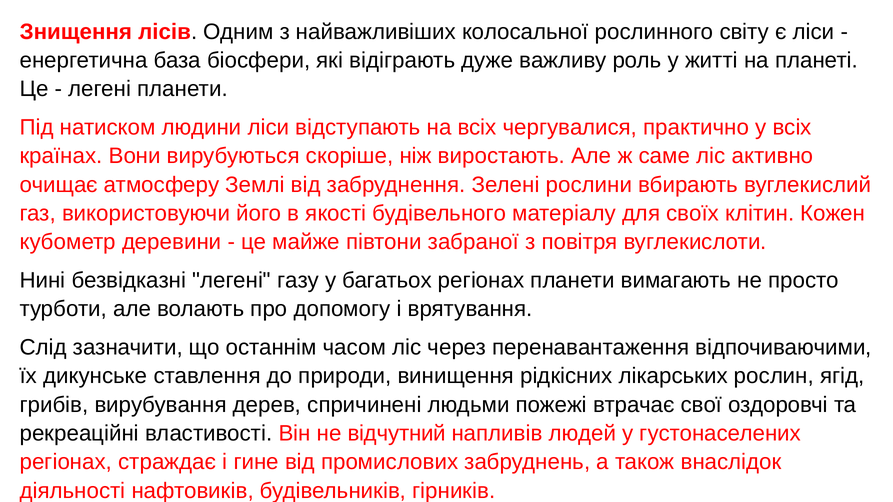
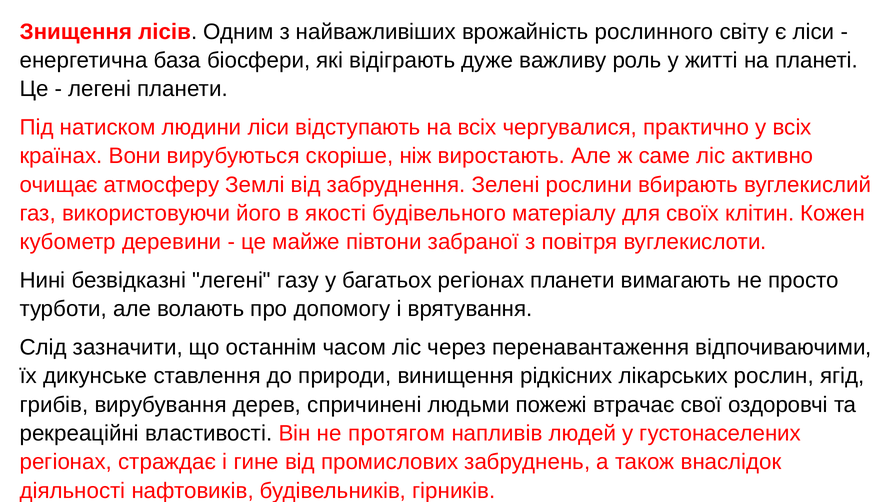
колосальної: колосальної -> врожайність (525, 32)
відчутний: відчутний -> протягом (397, 434)
